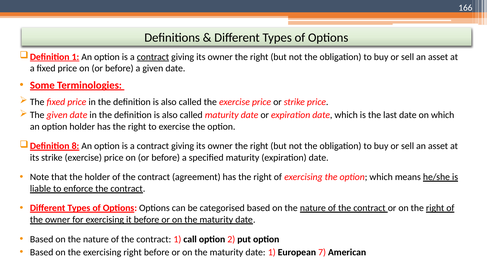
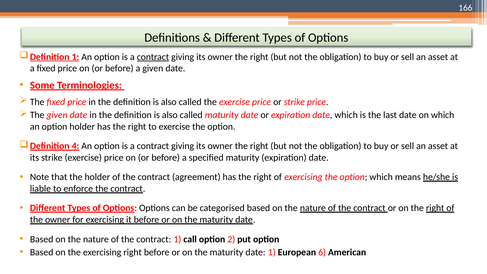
8: 8 -> 4 (75, 146)
7: 7 -> 6 (322, 252)
